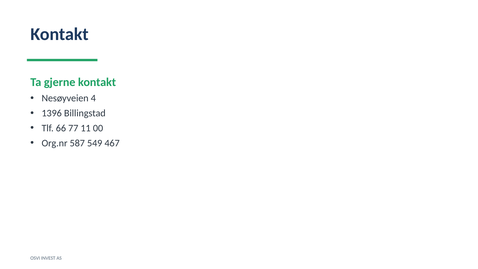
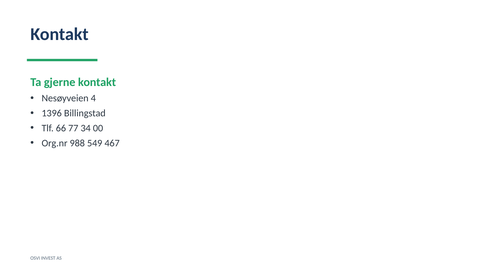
11: 11 -> 34 (86, 128)
587: 587 -> 988 (77, 143)
